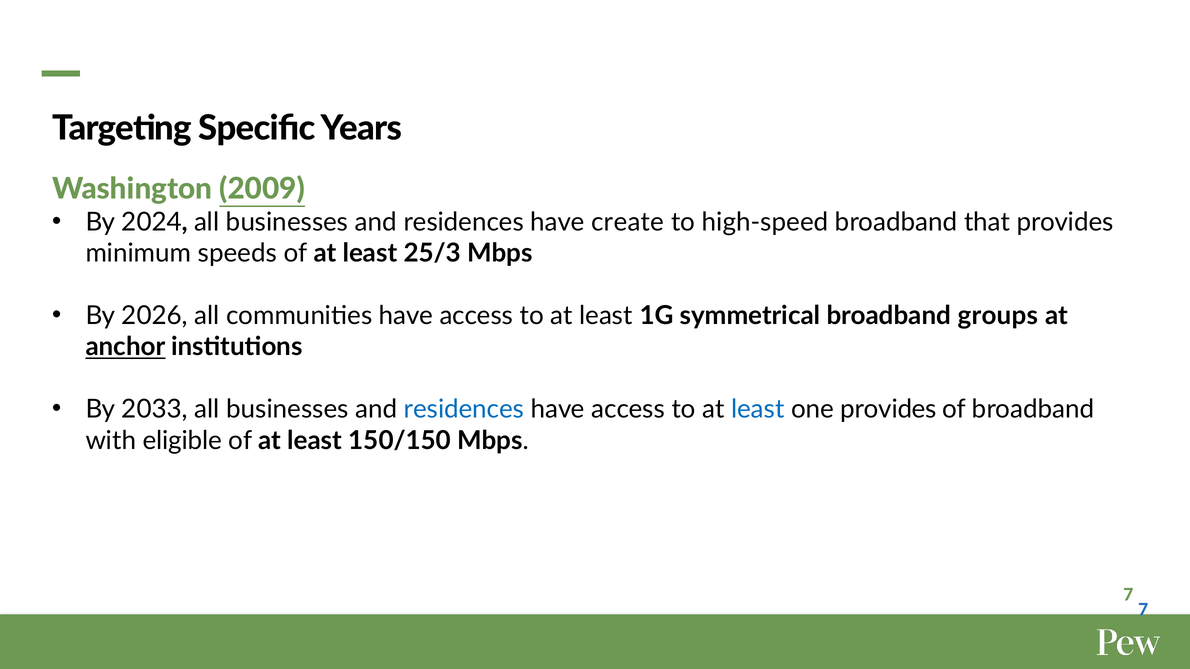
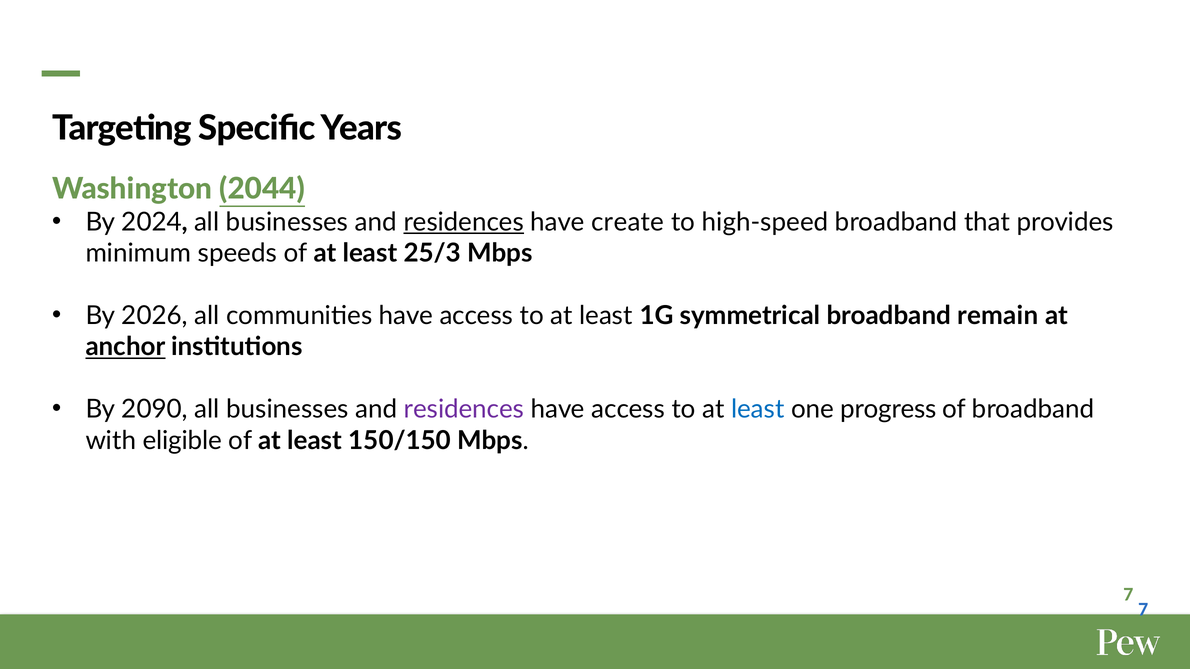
2009: 2009 -> 2044 (262, 189)
residences underline: none -> present (464, 222)
groups: groups -> remain (998, 316)
2033: 2033 -> 2090 (155, 410)
residences colour: blue -> purple (464, 410)
one provides: provides -> progress (889, 410)
